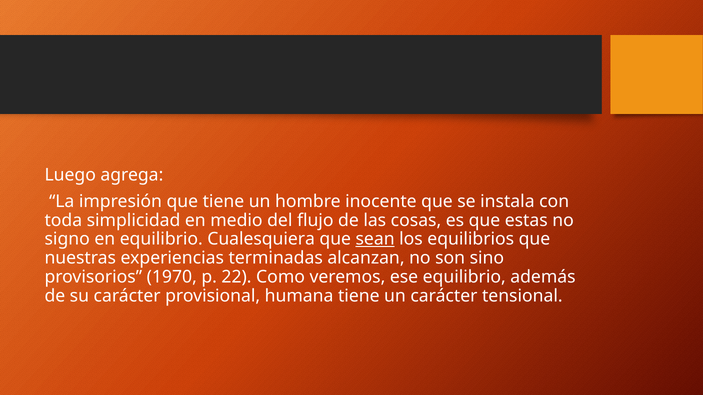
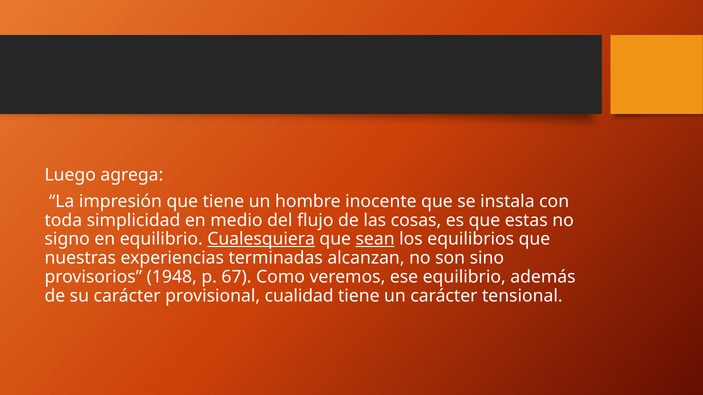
Cualesquiera underline: none -> present (261, 239)
1970: 1970 -> 1948 (172, 277)
22: 22 -> 67 (237, 277)
humana: humana -> cualidad (299, 296)
